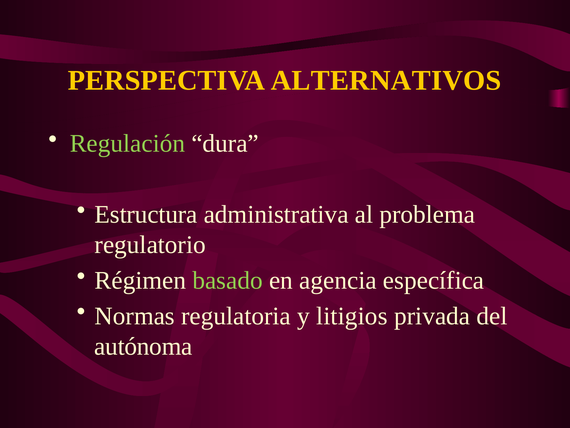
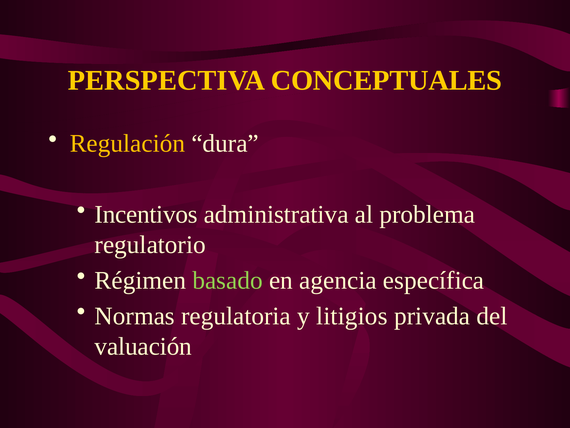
ALTERNATIVOS: ALTERNATIVOS -> CONCEPTUALES (386, 80)
Regulación colour: light green -> yellow (127, 143)
Estructura: Estructura -> Incentivos (146, 214)
autónoma: autónoma -> valuación (143, 346)
